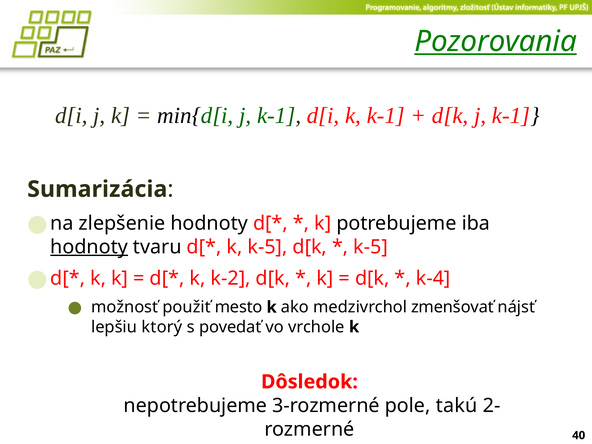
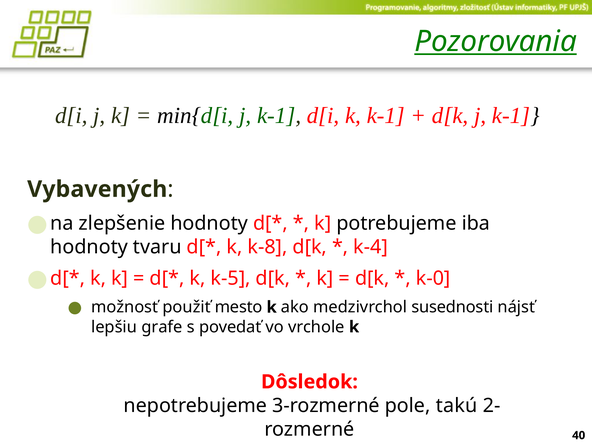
Sumarizácia: Sumarizácia -> Vybavených (97, 189)
hodnoty underline: present -> none (89, 247)
k k-5: k-5 -> k-8 (267, 247)
k-5: k-5 -> k-4 (371, 247)
k-2: k-2 -> k-5 (230, 278)
k-4: k-4 -> k-0 (433, 278)
zmenšovať: zmenšovať -> susednosti (452, 307)
ktorý: ktorý -> grafe (162, 327)
